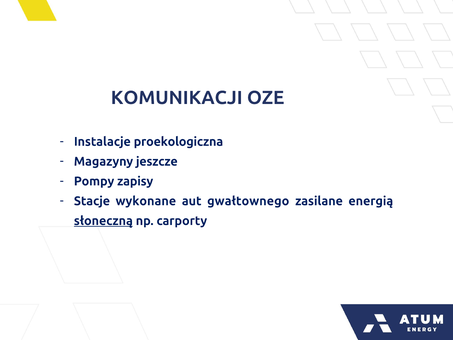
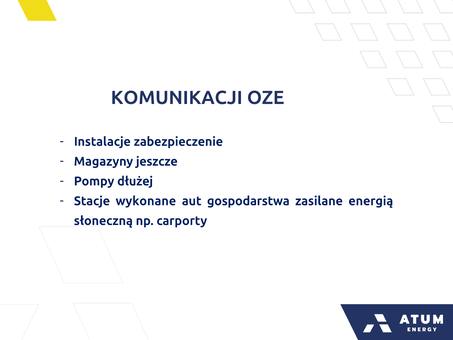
proekologiczna: proekologiczna -> zabezpieczenie (178, 142)
zapisy: zapisy -> dłużej (135, 181)
gwałtownego: gwałtownego -> gospodarstwa (248, 201)
słoneczną underline: present -> none (103, 221)
